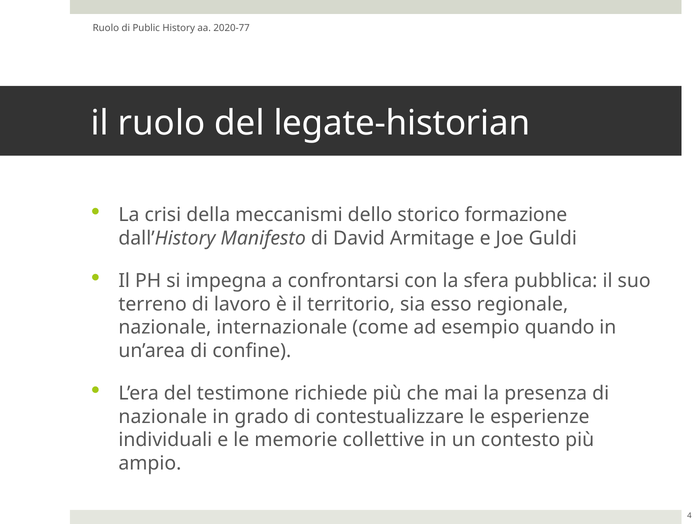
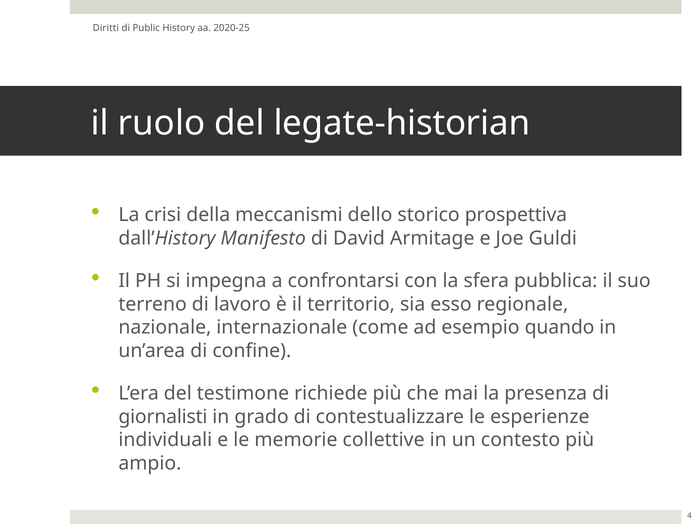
Ruolo: Ruolo -> Diritti (106, 28)
2020-77: 2020-77 -> 2020-25 (232, 28)
formazione: formazione -> prospettiva (516, 215)
nazionale: nazionale -> giornalisti (163, 417)
